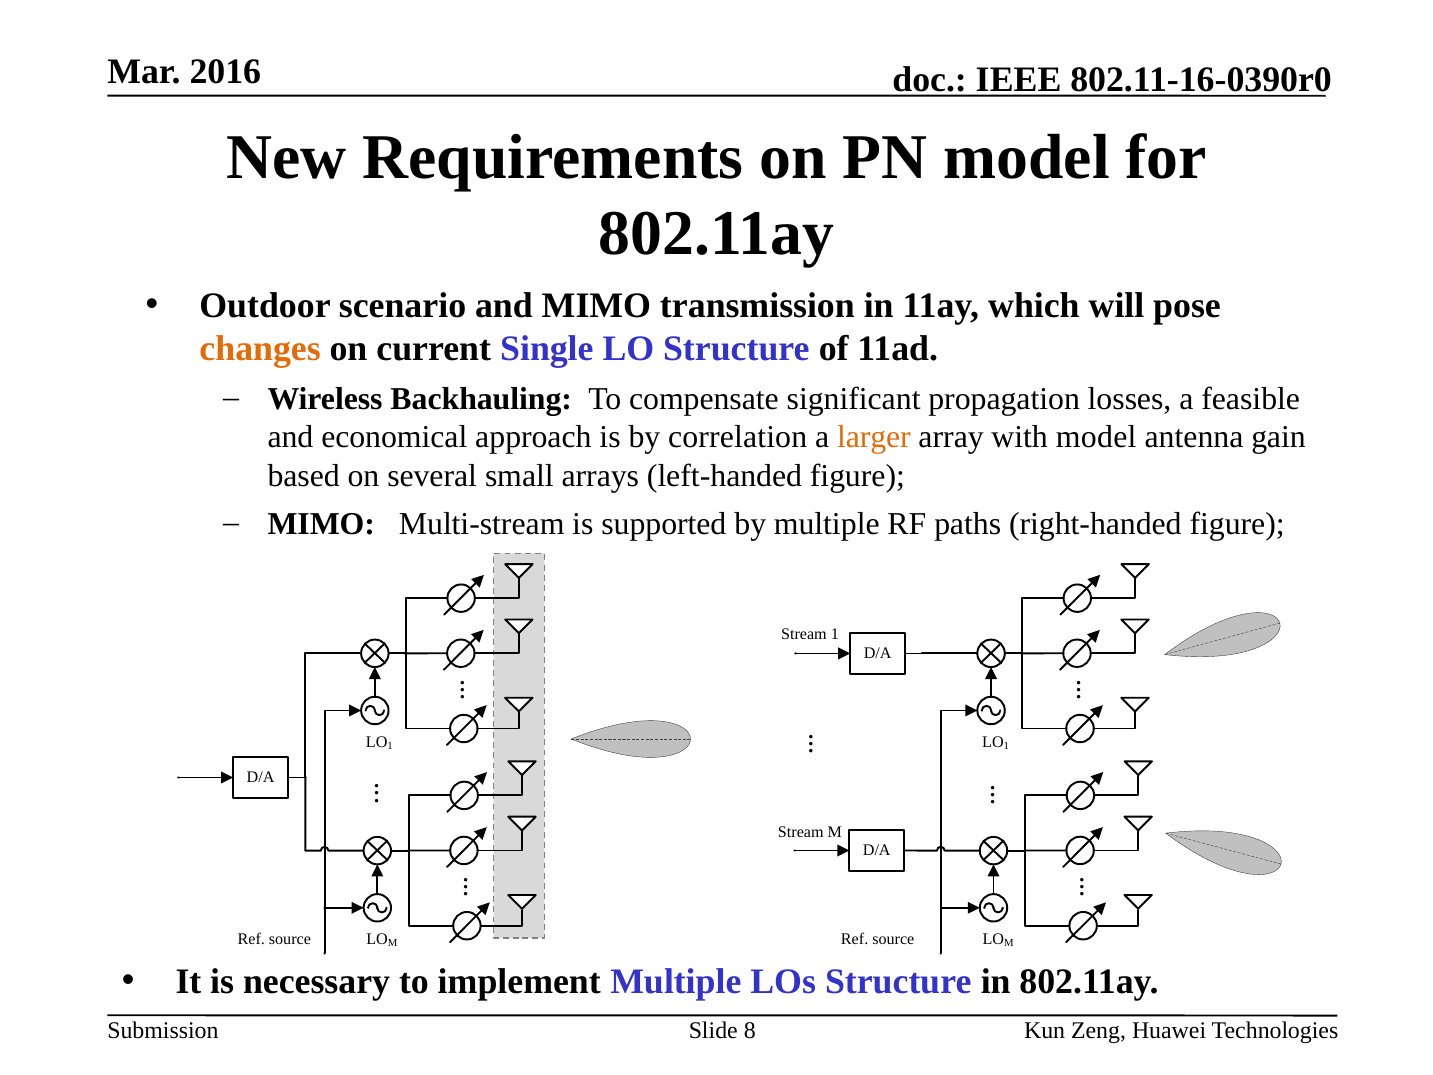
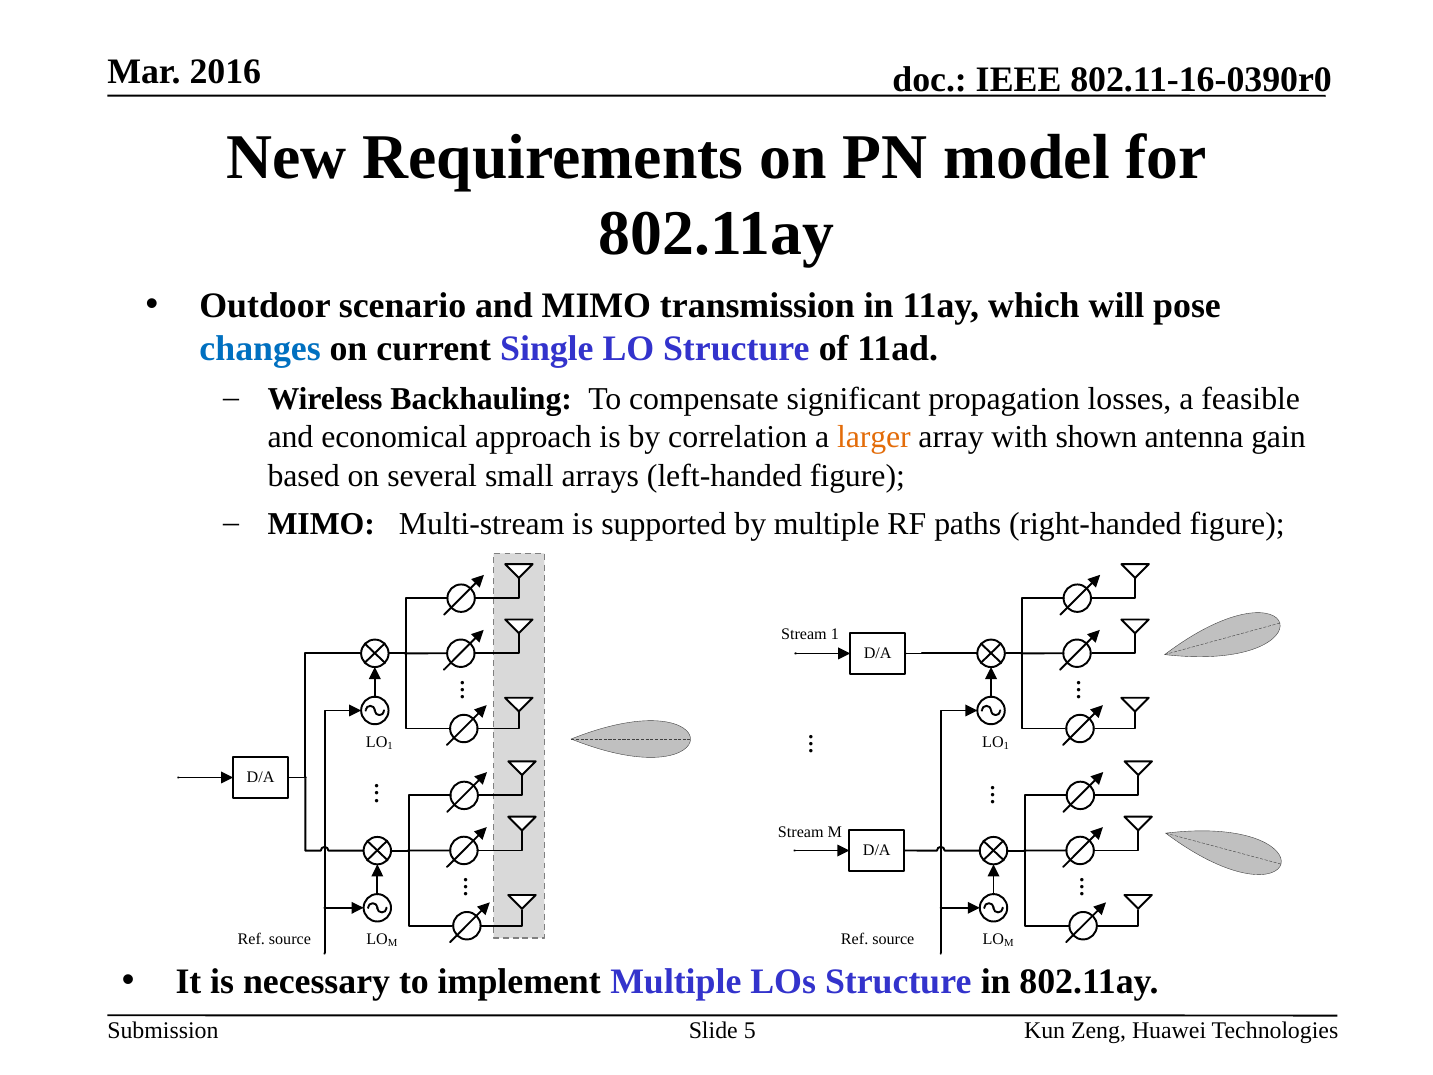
changes colour: orange -> blue (260, 349)
with model: model -> shown (1096, 437)
8: 8 -> 5 (750, 1031)
